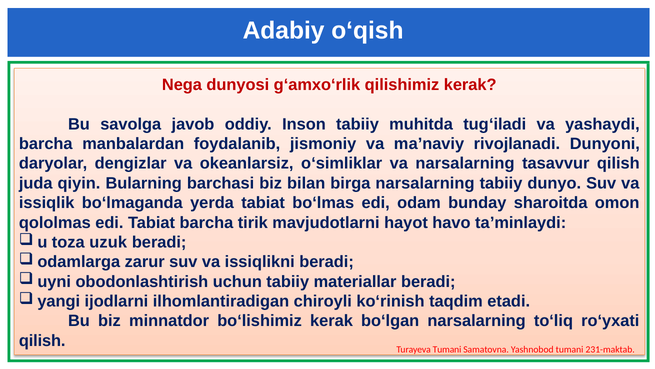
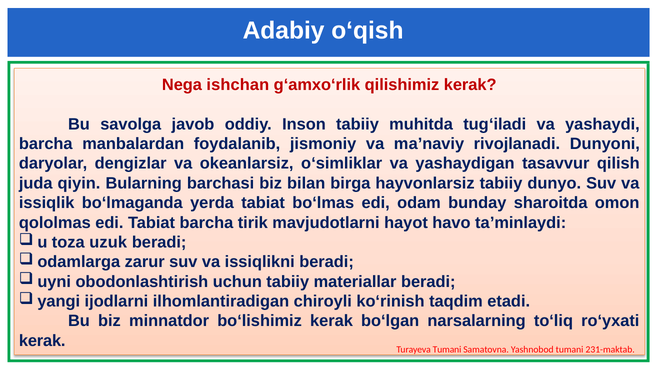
dunyosi: dunyosi -> ishchan (238, 85)
va narsalarning: narsalarning -> yashaydigan (465, 163)
birga narsalarning: narsalarning -> hayvonlarsiz (425, 183)
qilish: qilish -> kerak (42, 340)
